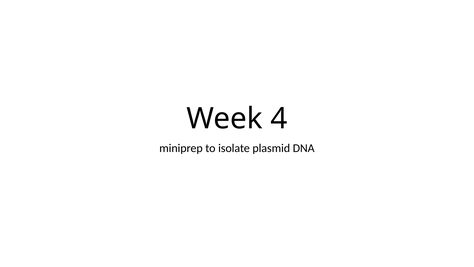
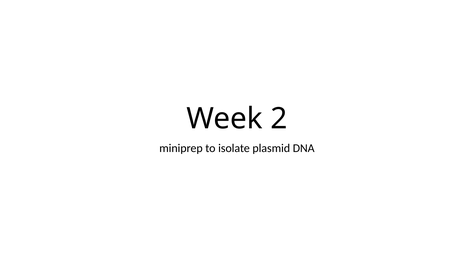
4: 4 -> 2 (279, 118)
